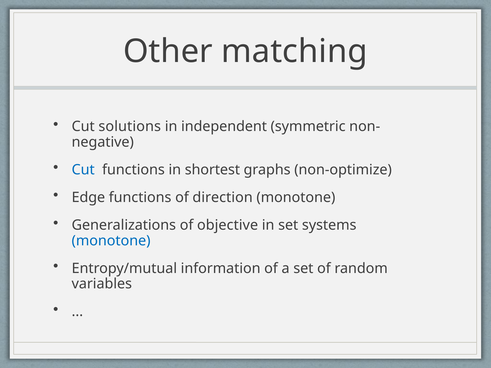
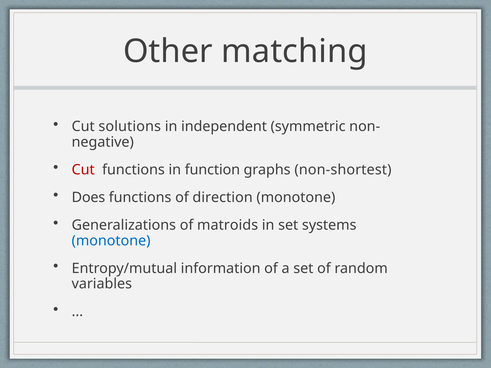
Cut colour: blue -> red (83, 170)
shortest: shortest -> function (212, 170)
non-optimize: non-optimize -> non-shortest (343, 170)
Edge: Edge -> Does (88, 198)
objective: objective -> matroids (228, 225)
